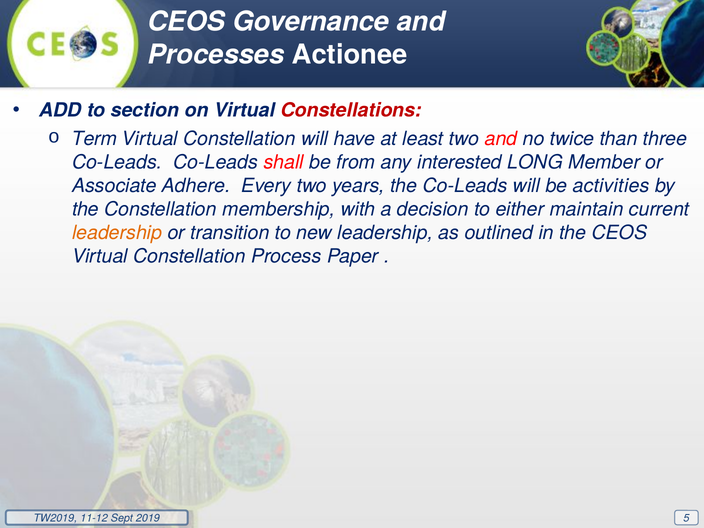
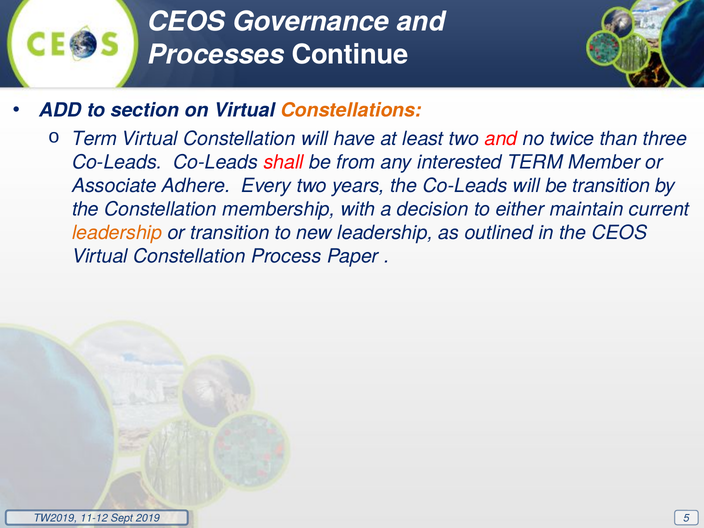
Actionee: Actionee -> Continue (350, 55)
Constellations colour: red -> orange (351, 110)
interested LONG: LONG -> TERM (535, 162)
be activities: activities -> transition (611, 186)
